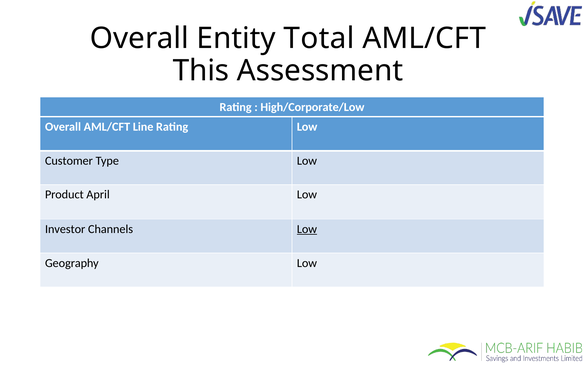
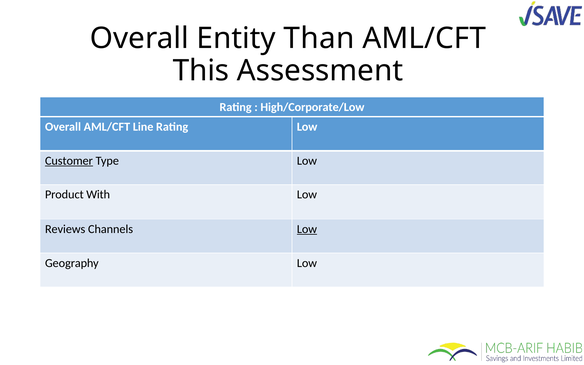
Total: Total -> Than (319, 38)
Customer underline: none -> present (69, 161)
April: April -> With (98, 195)
Investor: Investor -> Reviews (65, 229)
